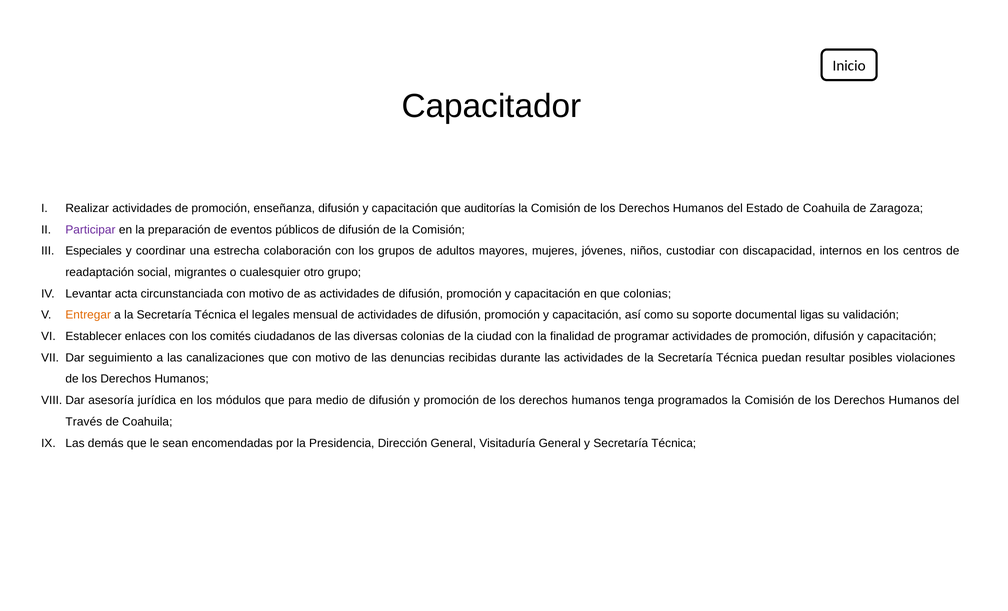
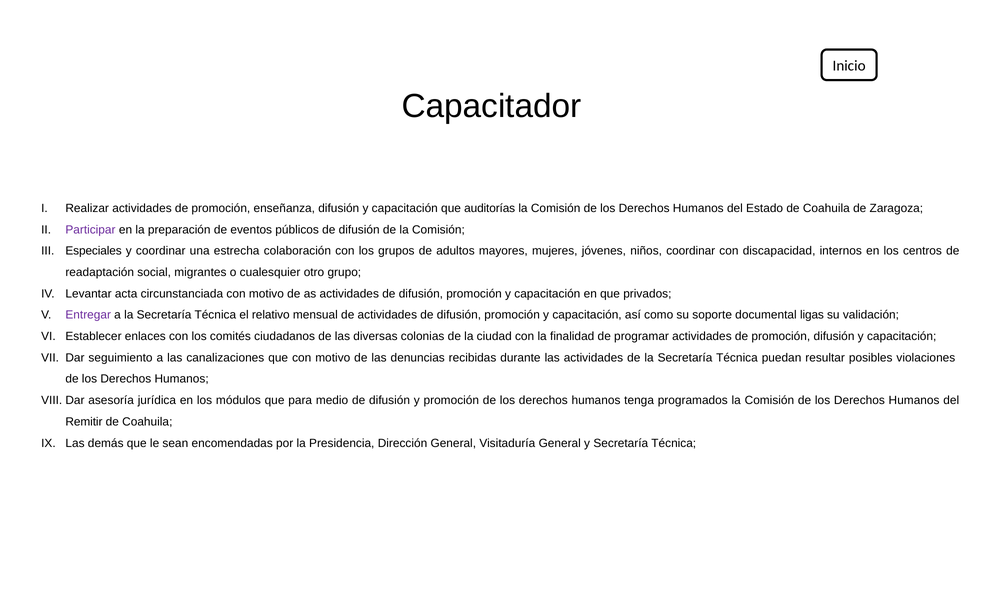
niños custodiar: custodiar -> coordinar (691, 251)
que colonias: colonias -> privados (647, 294)
Entregar colour: orange -> purple (88, 315)
legales: legales -> relativo (271, 315)
Través: Través -> Remitir (84, 422)
